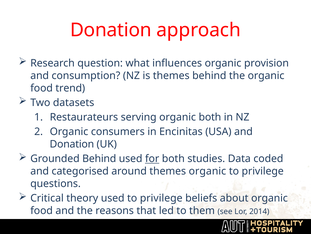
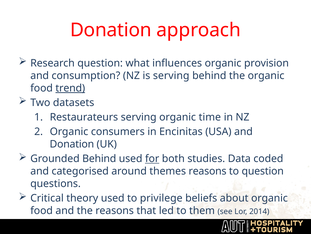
is themes: themes -> serving (171, 75)
trend underline: none -> present (70, 88)
organic both: both -> time (210, 117)
themes organic: organic -> reasons (208, 171)
privilege: privilege -> question (263, 171)
